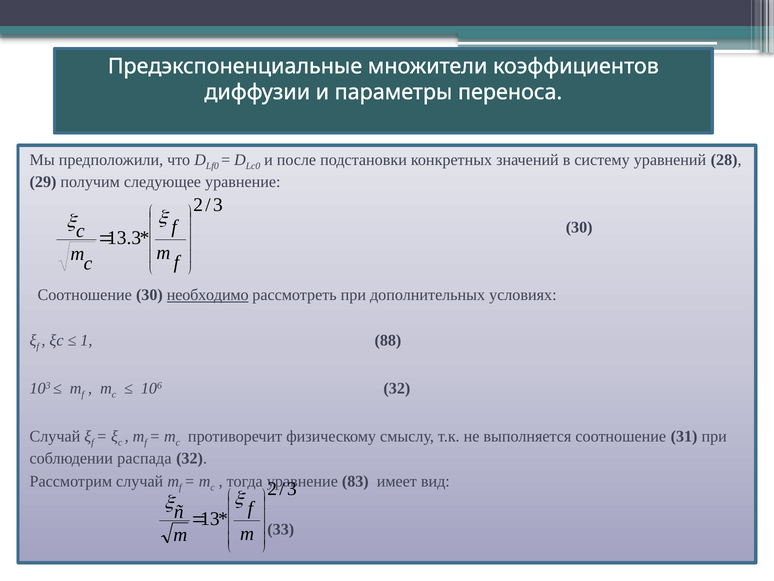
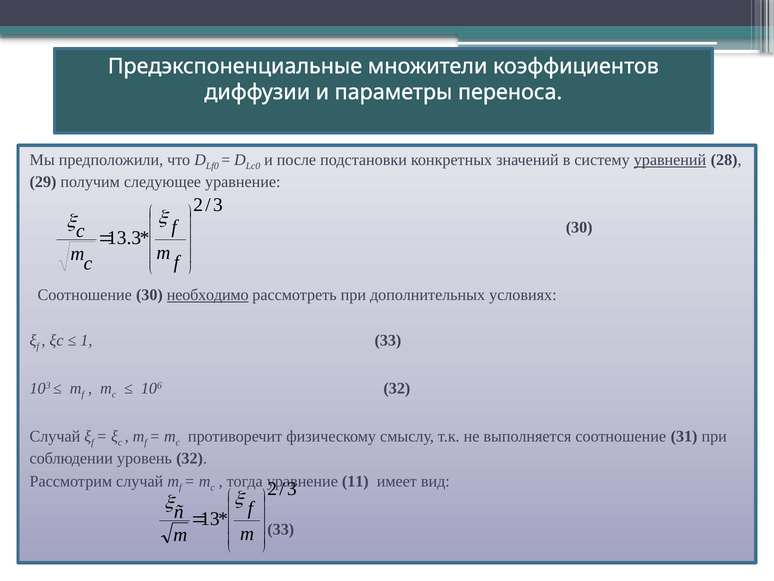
уравнений underline: none -> present (670, 160)
1 88: 88 -> 33 (388, 340)
распада: распада -> уровень (144, 458)
83: 83 -> 11 (355, 481)
